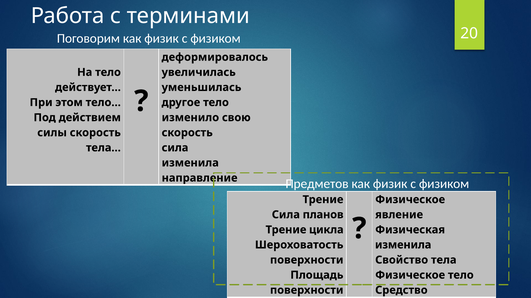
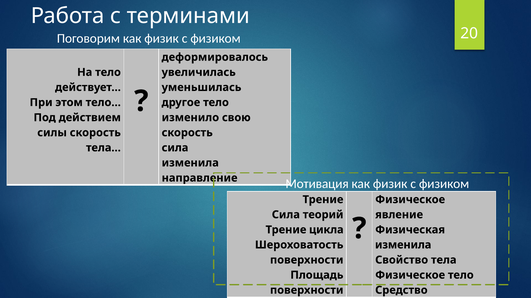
Предметов: Предметов -> Мотивация (317, 184)
планов: планов -> теорий (323, 215)
